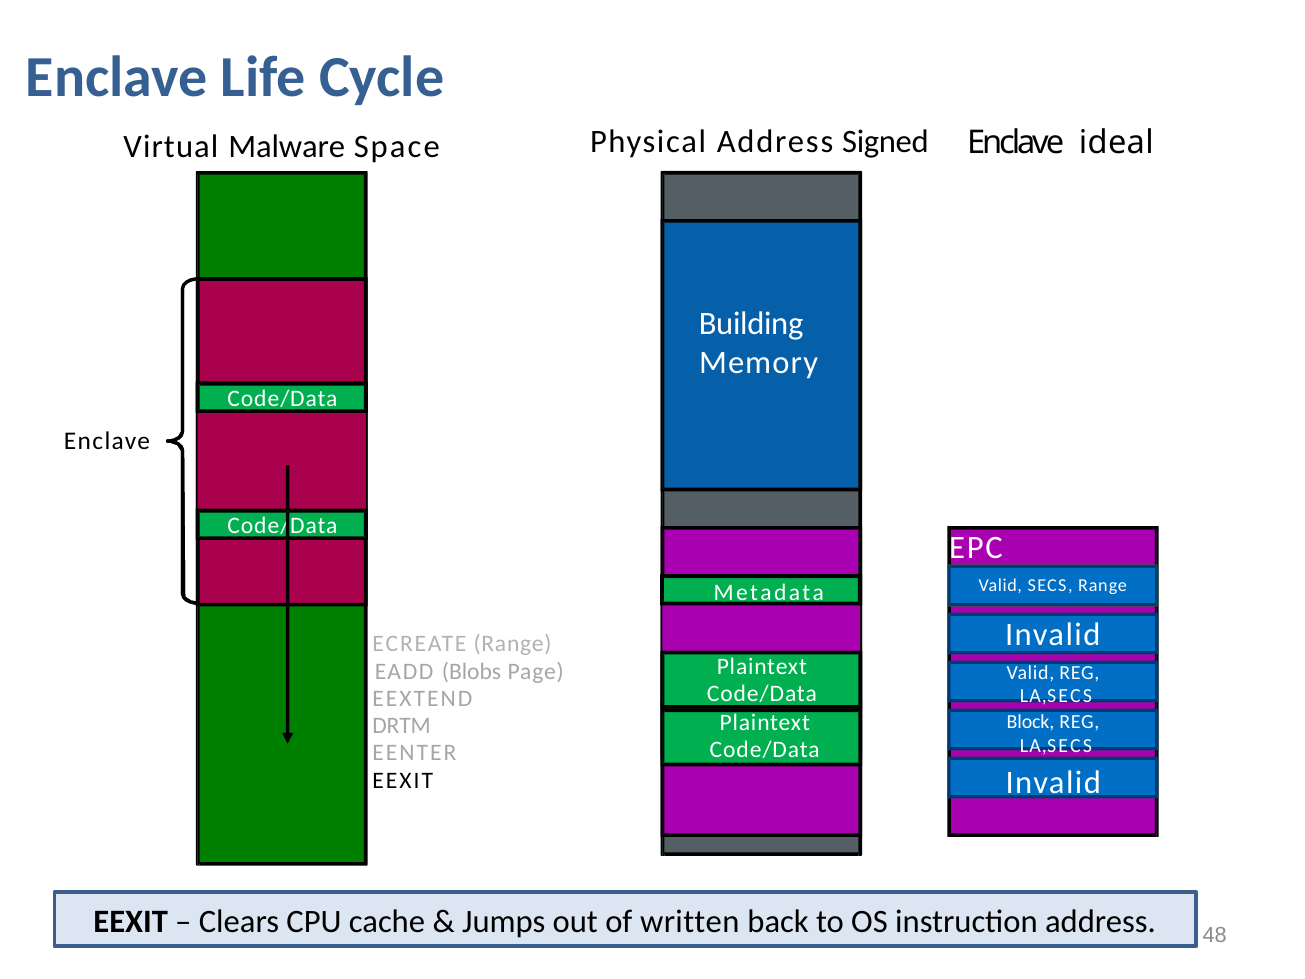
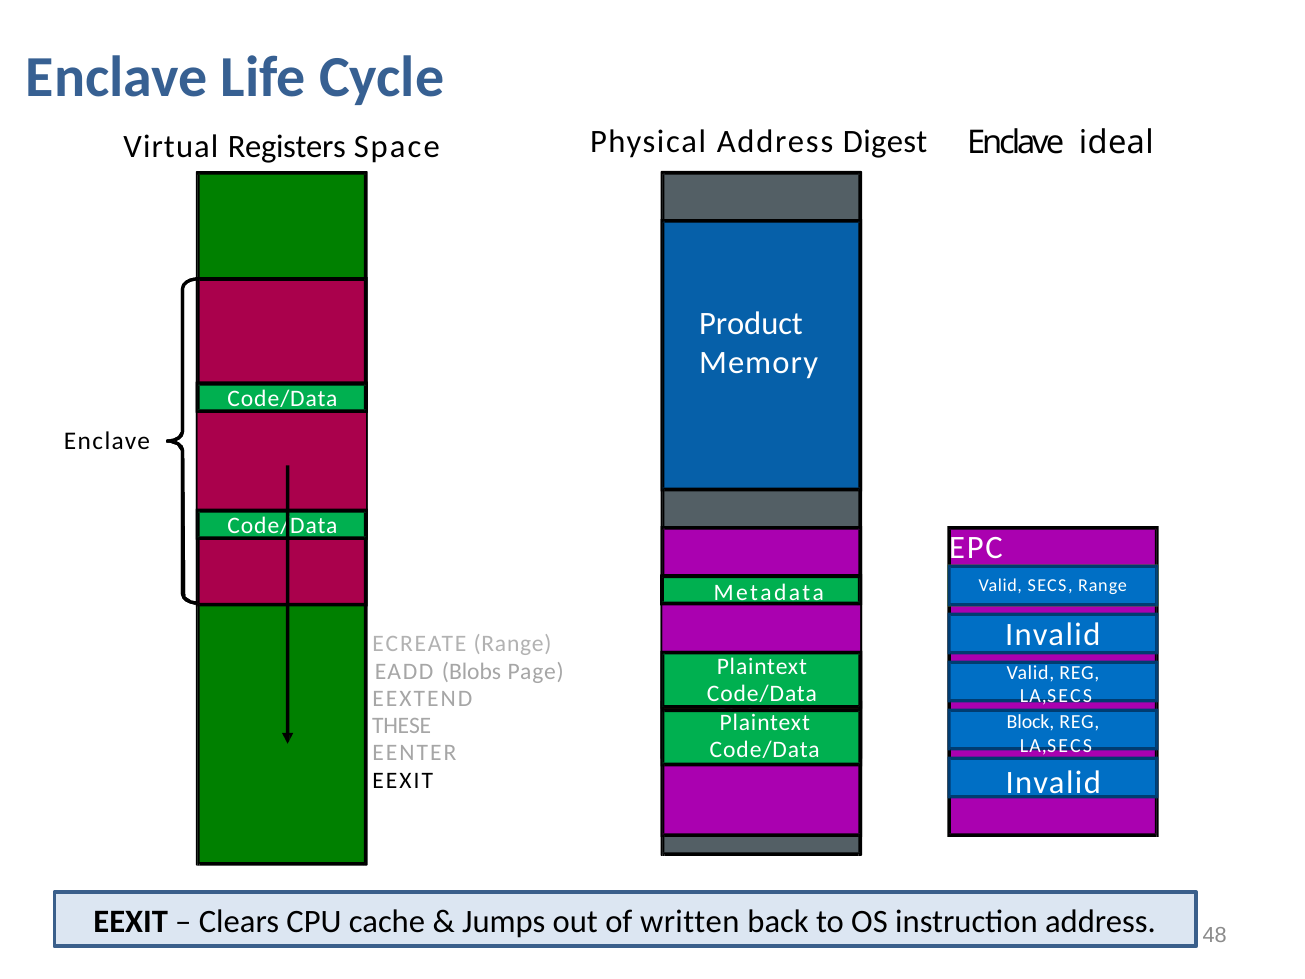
Signed: Signed -> Digest (885, 141)
Malware: Malware -> Registers (287, 147)
Building: Building -> Product (751, 324)
DRTM: DRTM -> THESE (402, 726)
